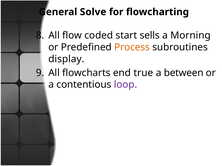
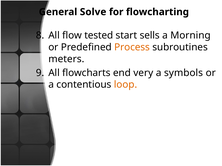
coded: coded -> tested (99, 35)
display: display -> meters (66, 59)
true: true -> very (143, 73)
between: between -> symbols (184, 73)
loop colour: purple -> orange (126, 85)
